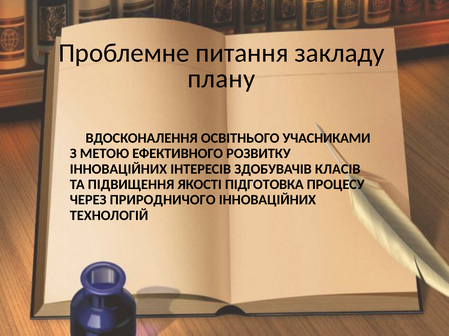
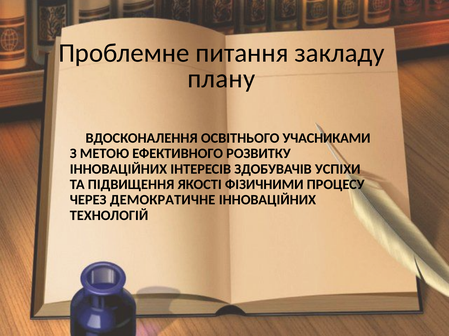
КЛАСІВ: КЛАСІВ -> УСПІХИ (338, 169)
ПІДГОТОВКА: ПІДГОТОВКА -> ФІЗИЧНИМИ (264, 185)
ПРИРОДНИЧОГО: ПРИРОДНИЧОГО -> ДЕМОКРАТИЧНЕ (163, 200)
